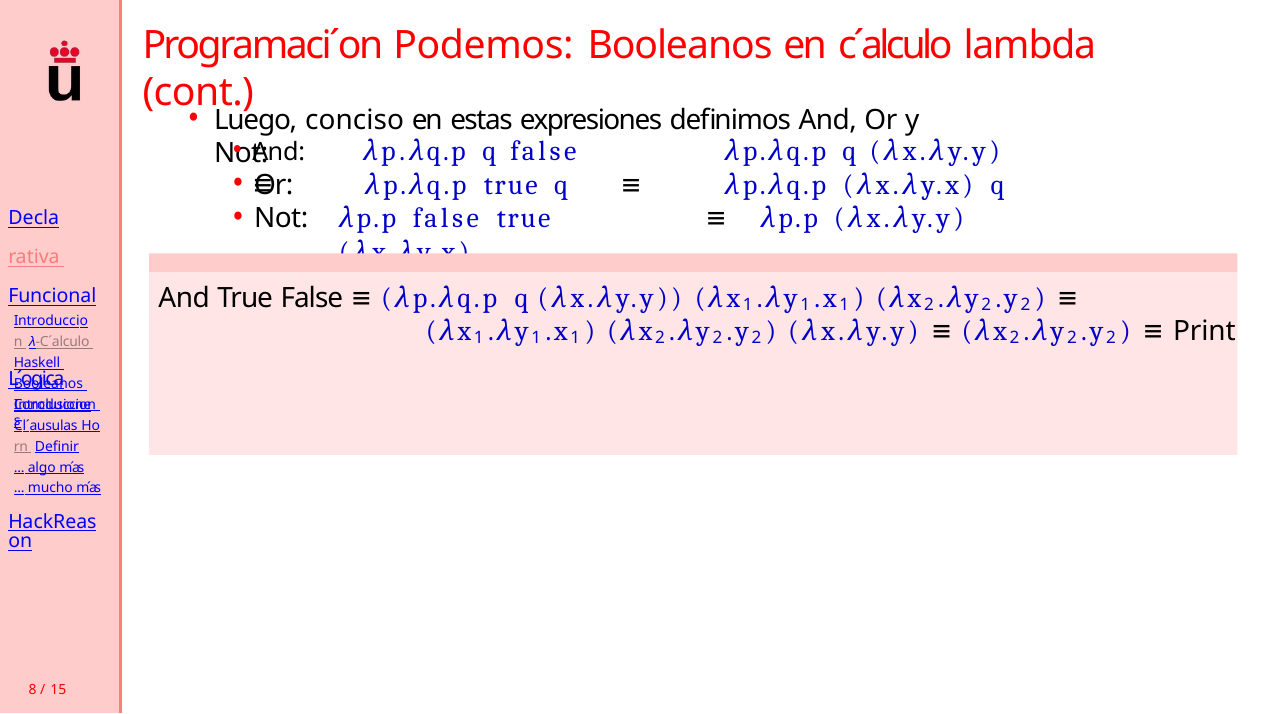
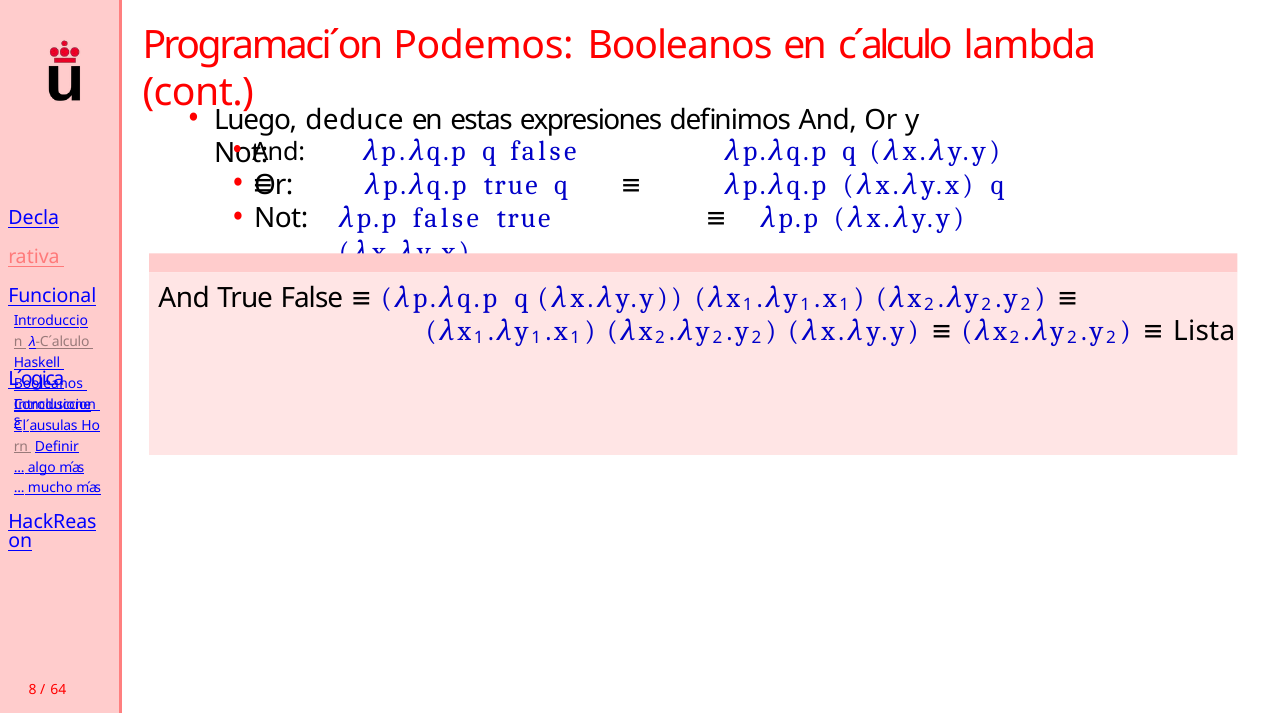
conciso: conciso -> deduce (354, 120)
Print: Print -> Lista (1204, 331)
15: 15 -> 64 (58, 690)
